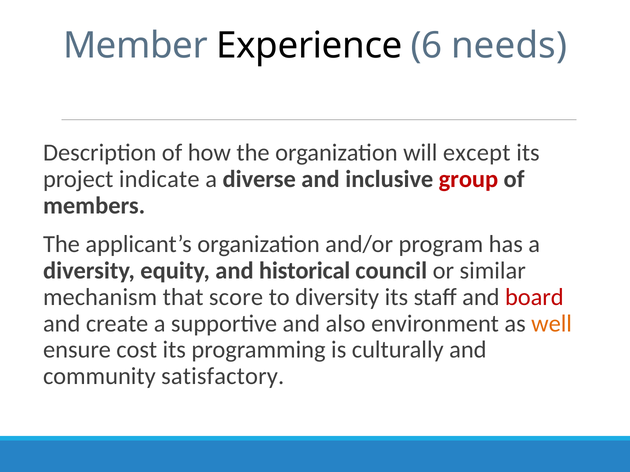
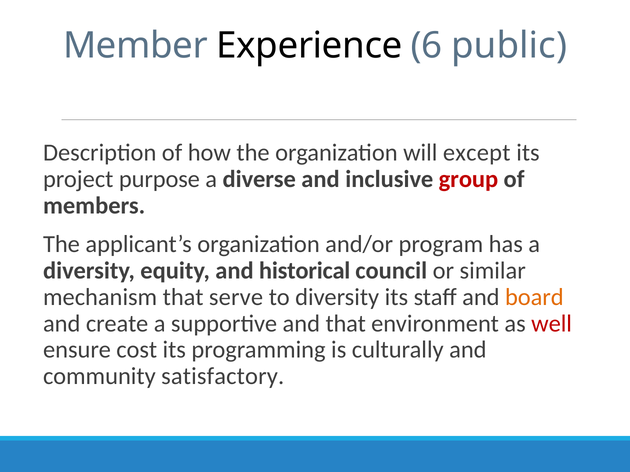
needs: needs -> public (509, 45)
indicate: indicate -> purpose (159, 179)
score: score -> serve (236, 297)
board colour: red -> orange (534, 297)
and also: also -> that (346, 324)
well colour: orange -> red (552, 324)
